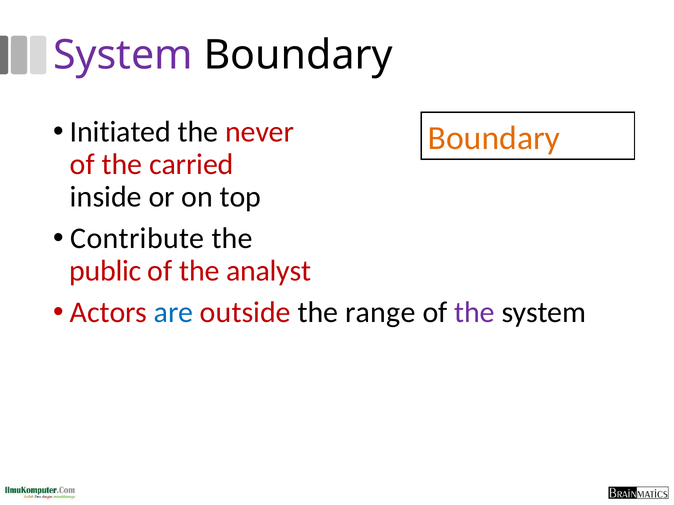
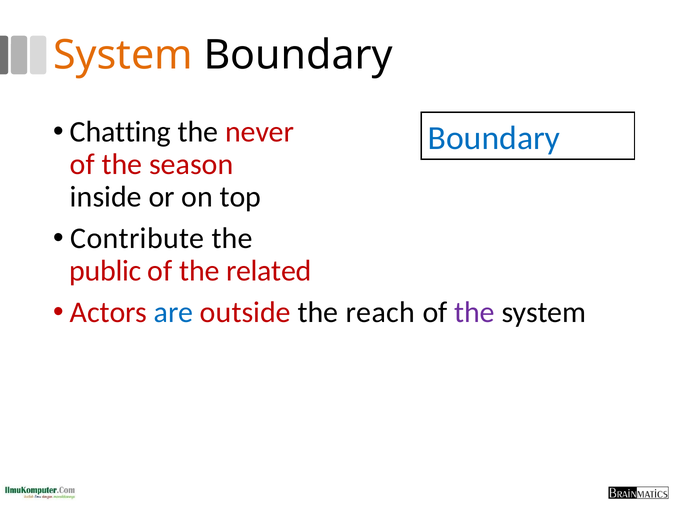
System colour: purple -> orange (123, 55)
Initiated: Initiated -> Chatting (120, 132)
Boundary colour: orange -> blue (494, 138)
carried: carried -> season (191, 164)
analyst: analyst -> related (269, 271)
range: range -> reach (380, 313)
